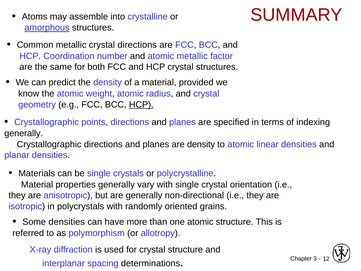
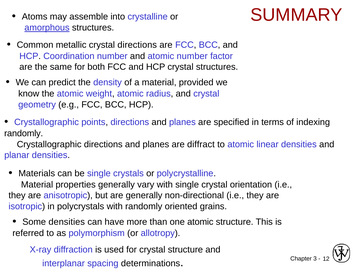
atomic metallic: metallic -> number (192, 56)
HCP underline: present -> none (141, 104)
generally: generally -> randomly (24, 133)
are density: density -> diffract (201, 144)
